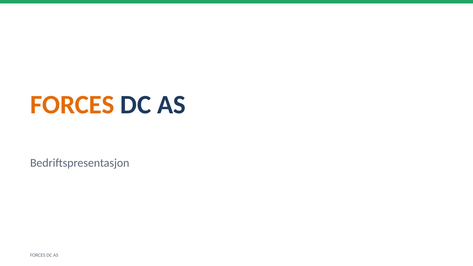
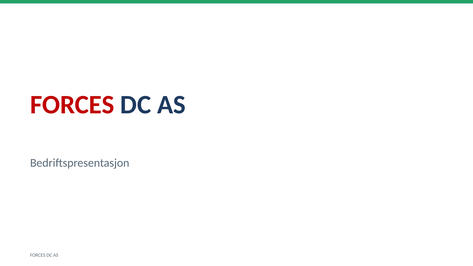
FORCES colour: orange -> red (72, 105)
